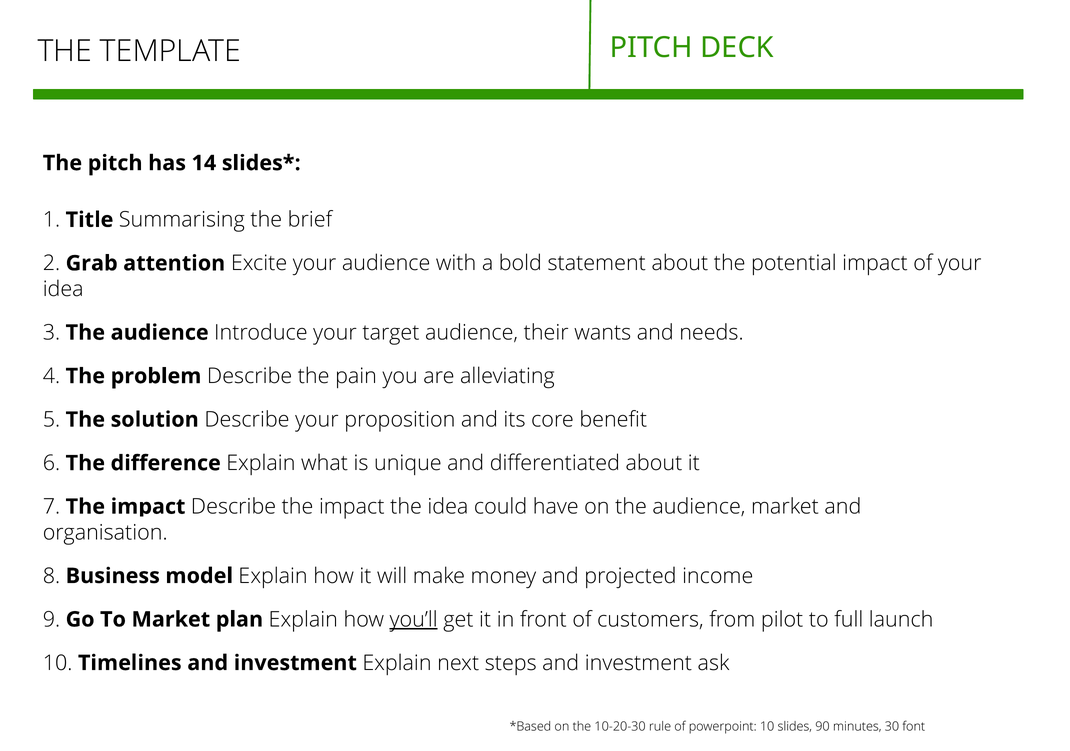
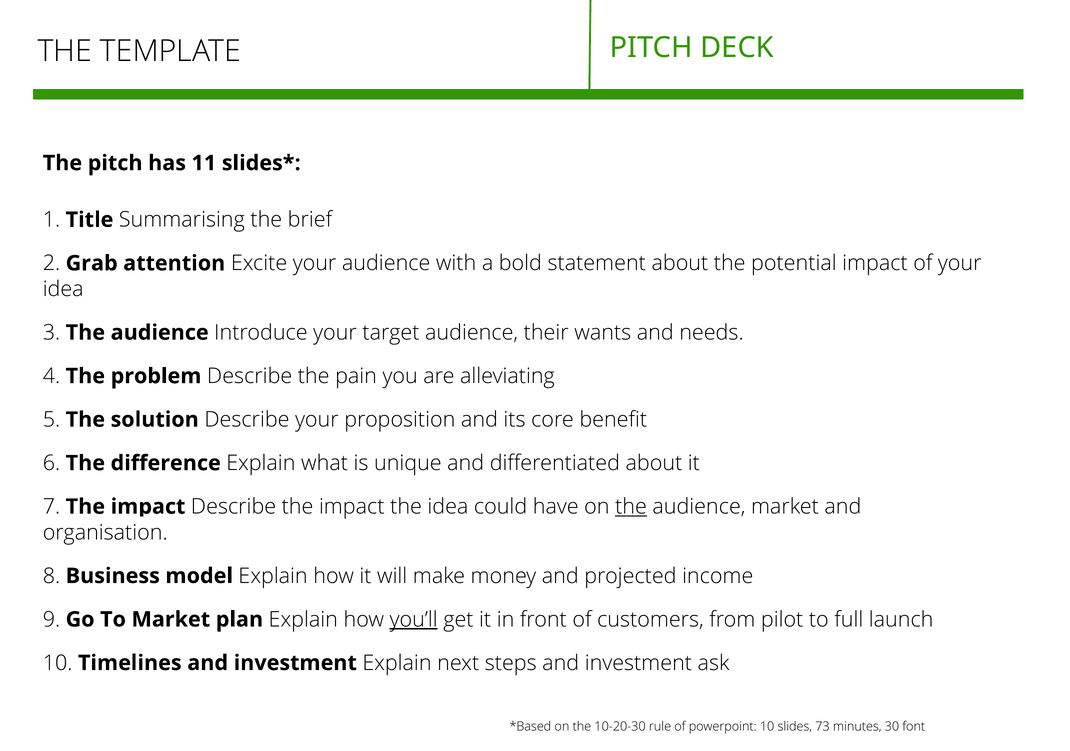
14: 14 -> 11 (204, 163)
the underline: none -> present (631, 507)
90: 90 -> 73 (822, 727)
